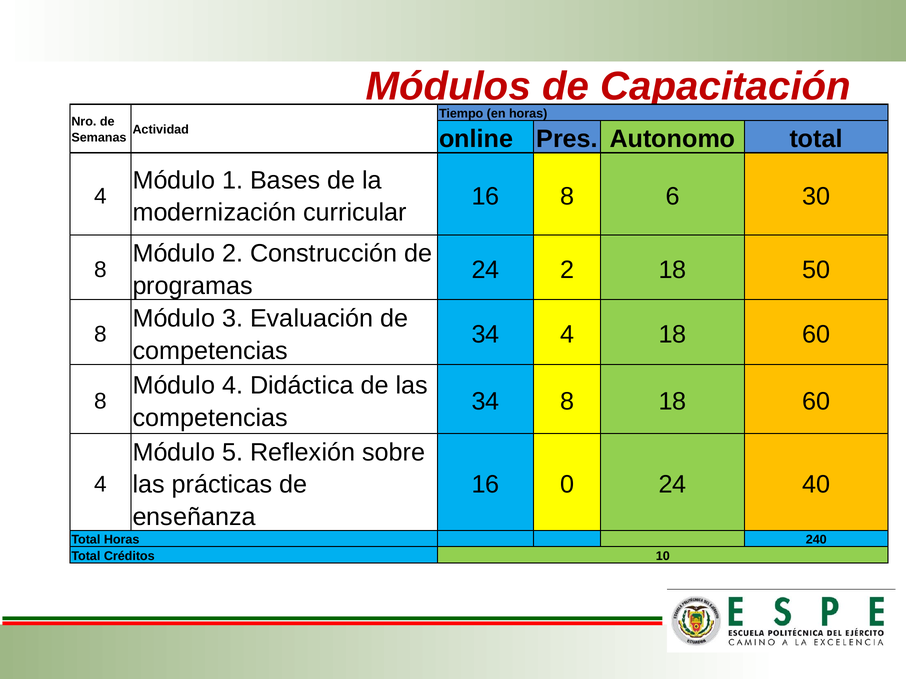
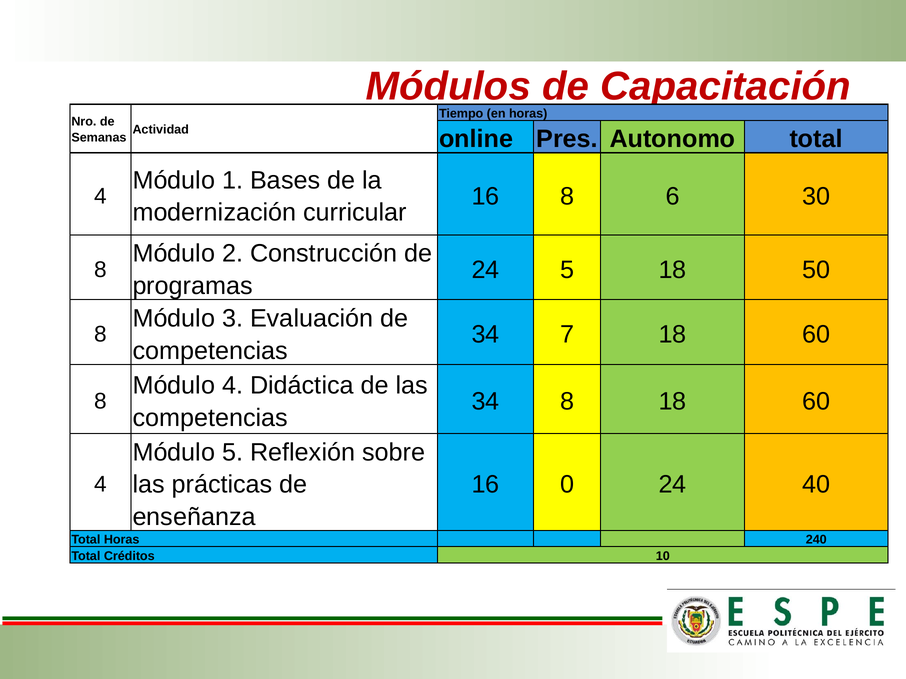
24 2: 2 -> 5 (567, 270)
34 4: 4 -> 7 (567, 335)
